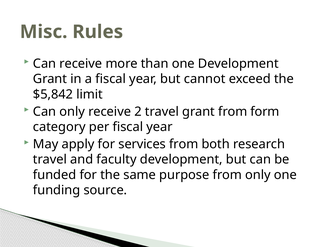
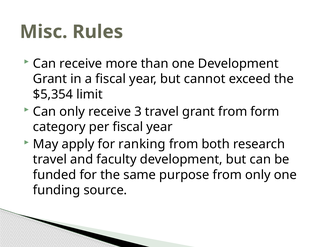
$5,842: $5,842 -> $5,354 (53, 95)
2: 2 -> 3 (138, 112)
services: services -> ranking (142, 144)
